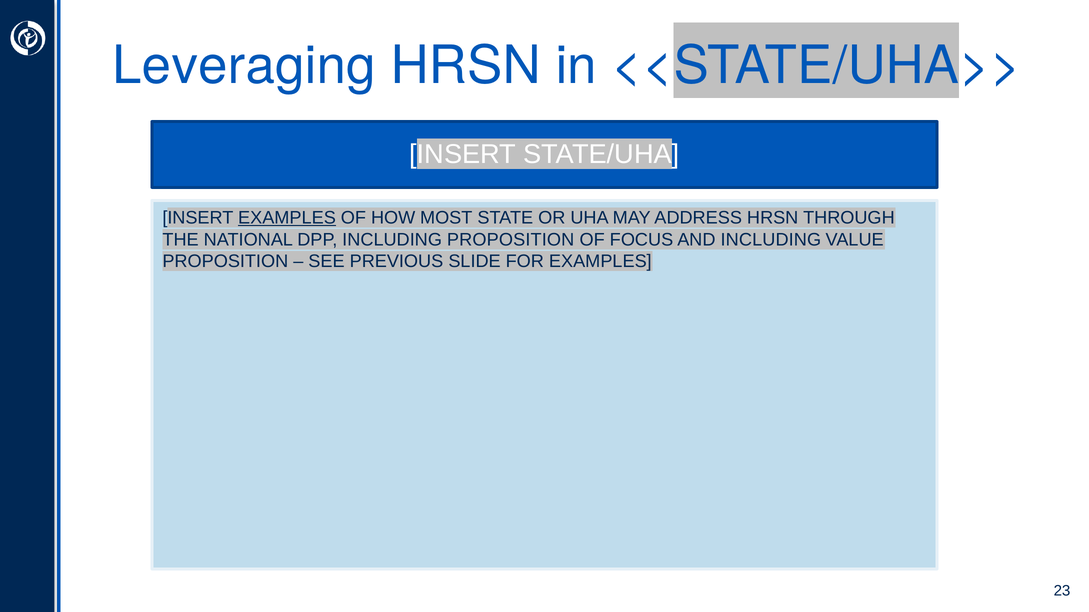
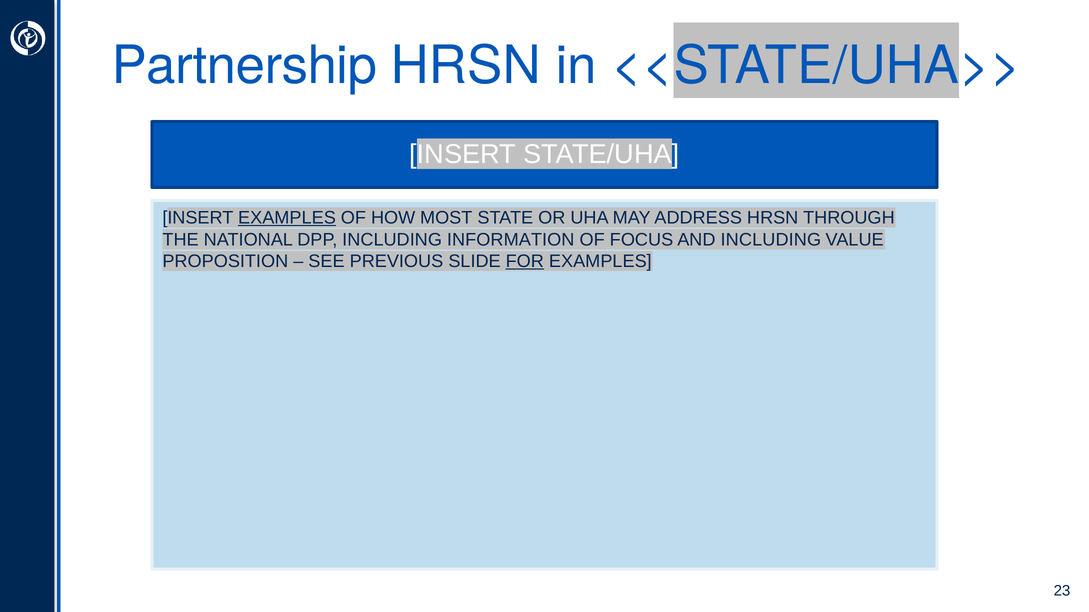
Leveraging: Leveraging -> Partnership (244, 66)
INCLUDING PROPOSITION: PROPOSITION -> INFORMATION (511, 240)
FOR underline: none -> present (525, 262)
